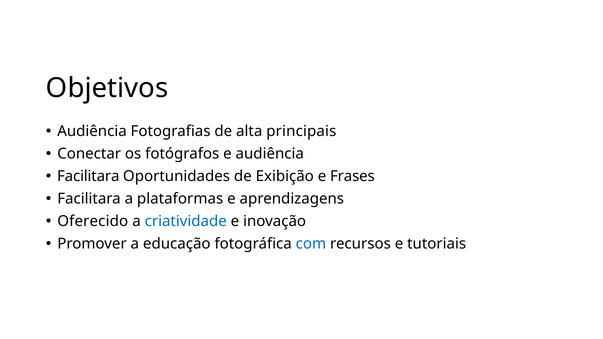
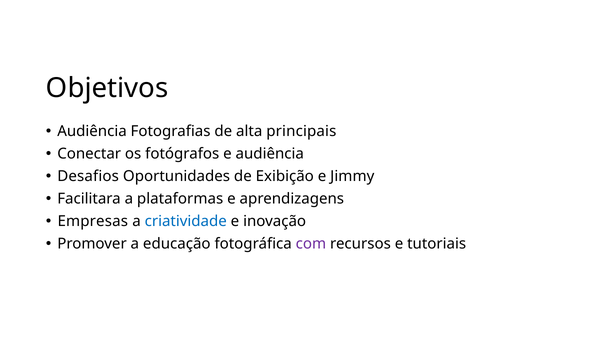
Facilitara: Facilitara -> Desafios (88, 176)
Frases: Frases -> Jimmy (352, 176)
Oferecido: Oferecido -> Empresas (93, 221)
com colour: blue -> purple (311, 244)
